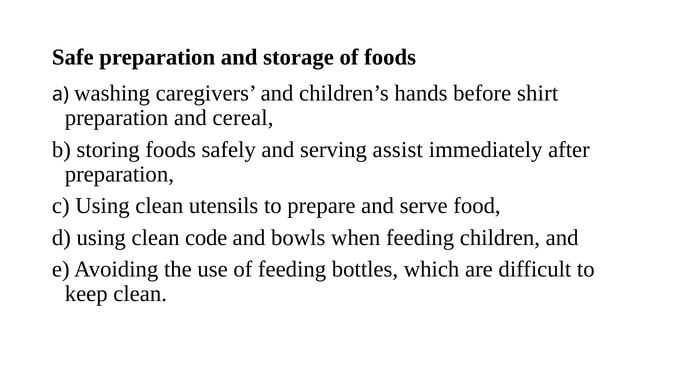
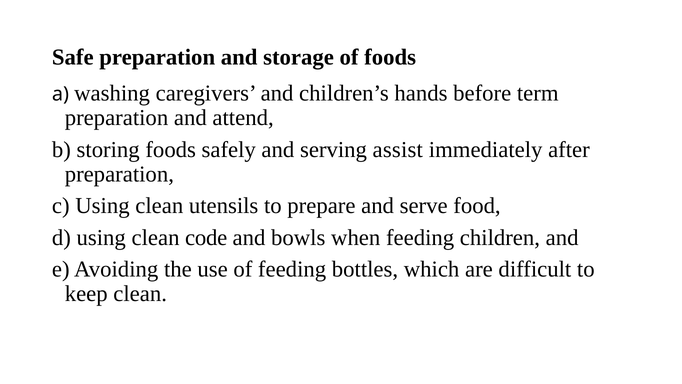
shirt: shirt -> term (538, 93)
cereal: cereal -> attend (243, 118)
